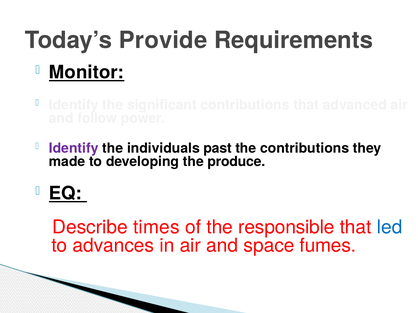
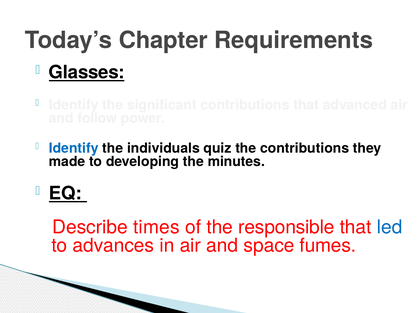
Provide: Provide -> Chapter (163, 40)
Monitor: Monitor -> Glasses (87, 73)
Identify colour: purple -> blue (74, 148)
past: past -> quiz (218, 148)
produce: produce -> minutes (236, 162)
